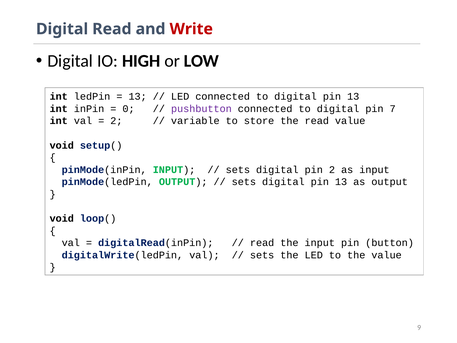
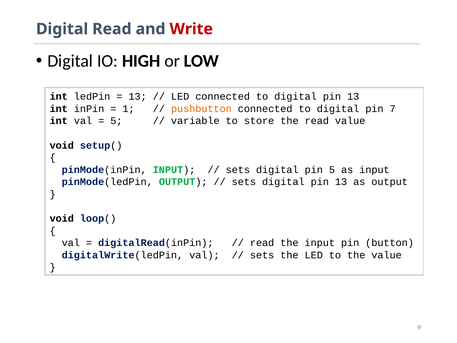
0: 0 -> 1 (129, 109)
pushbutton colour: purple -> orange (201, 109)
2: 2 -> 5 (116, 121)
pin 2: 2 -> 5 (332, 170)
